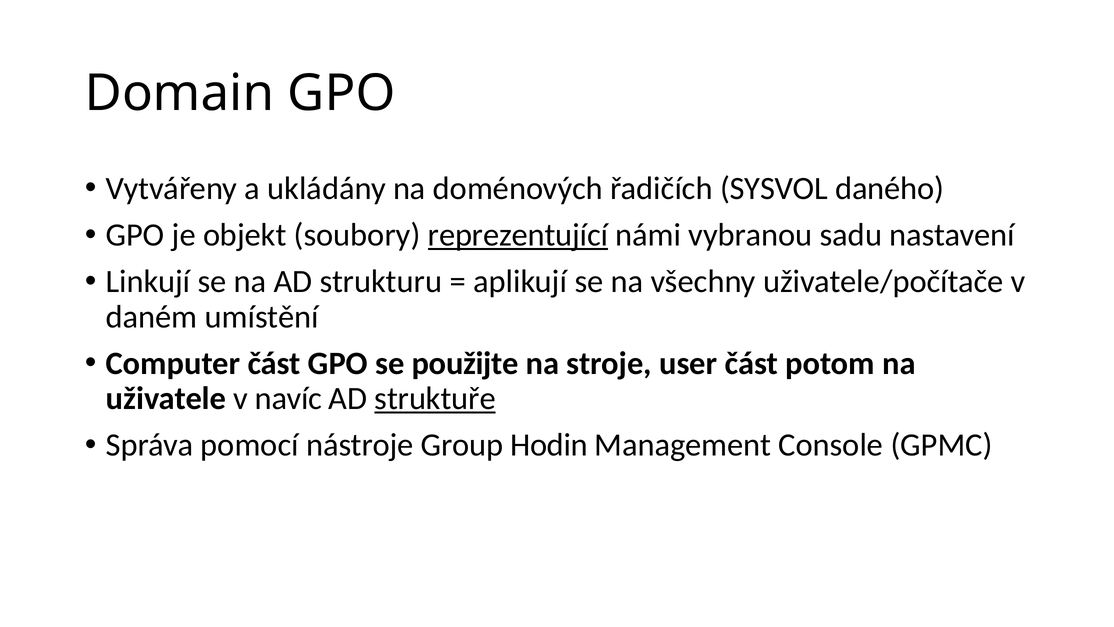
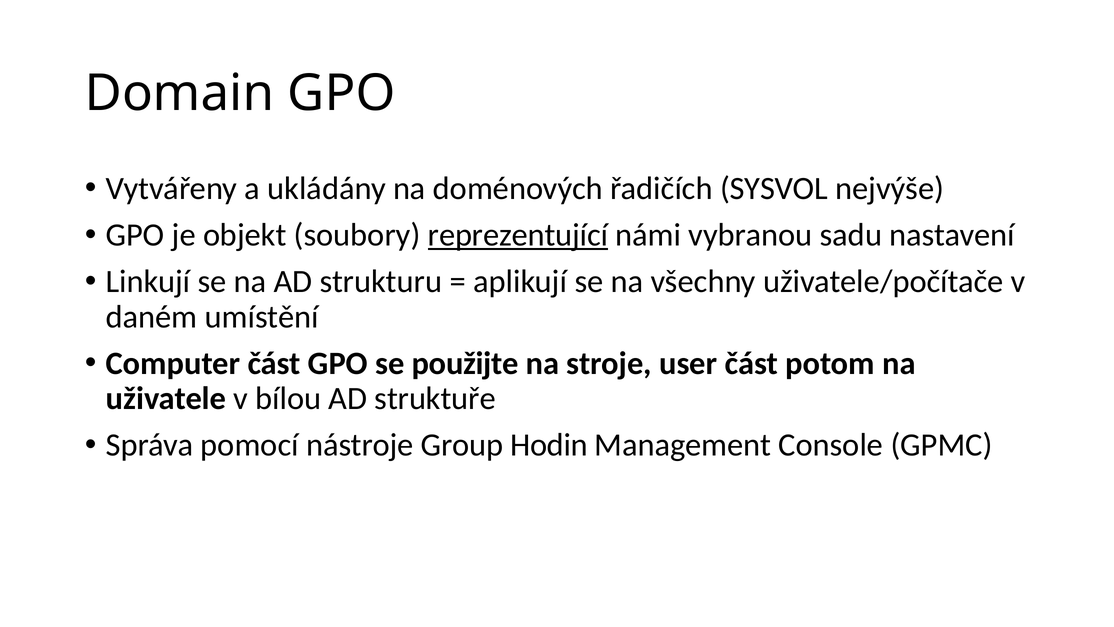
daného: daného -> nejvýše (890, 188)
navíc: navíc -> bílou (288, 398)
struktuře underline: present -> none (435, 398)
